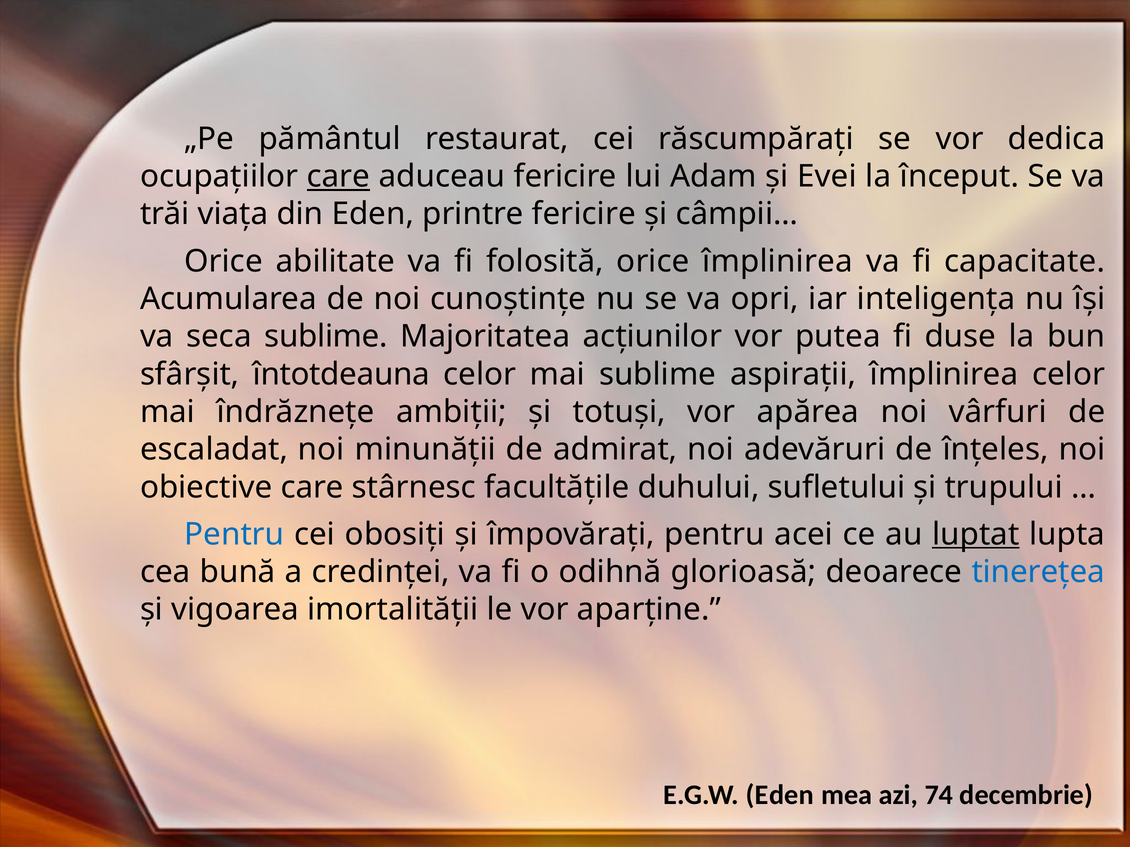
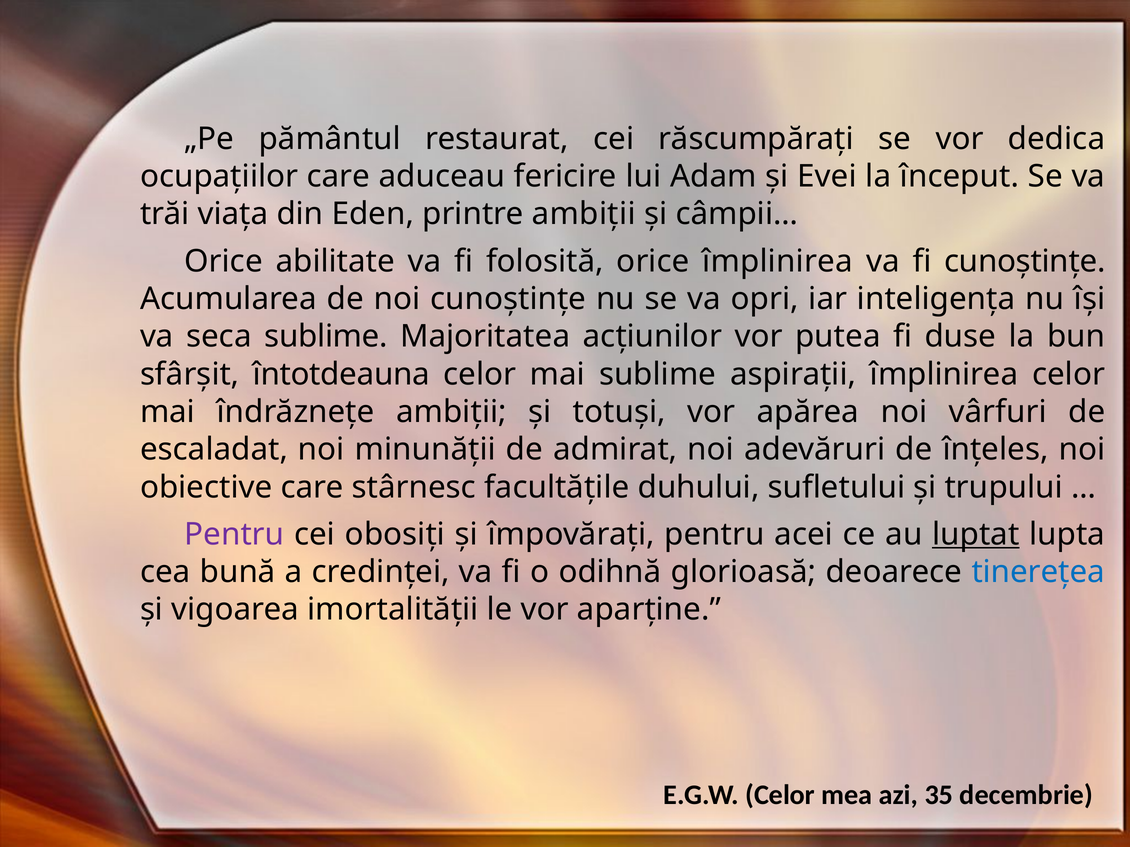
care underline: present -> none (338, 177)
printre fericire: fericire -> ambiţii (584, 214)
fi capacitate: capacitate -> cunoştinţe (1025, 261)
Pentru colour: blue -> purple (234, 535)
E.G.W Eden: Eden -> Celor (780, 795)
74: 74 -> 35 (939, 795)
